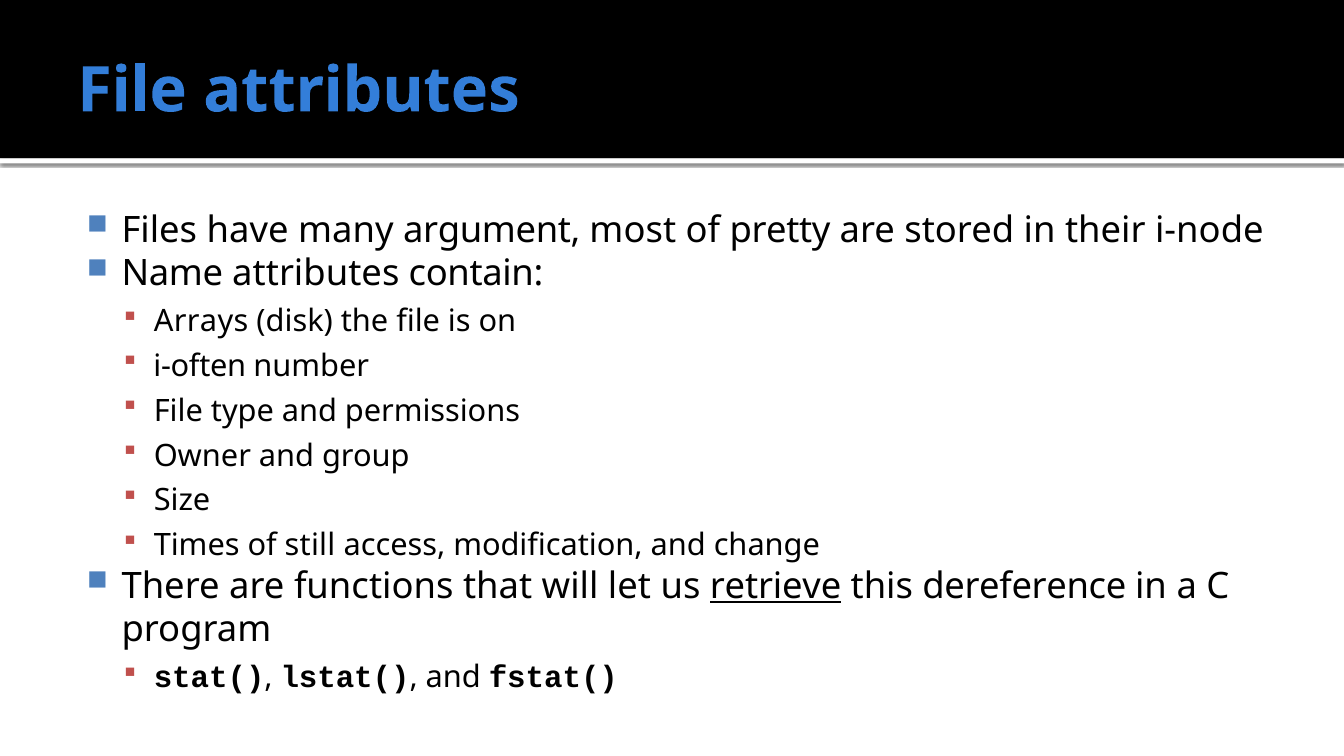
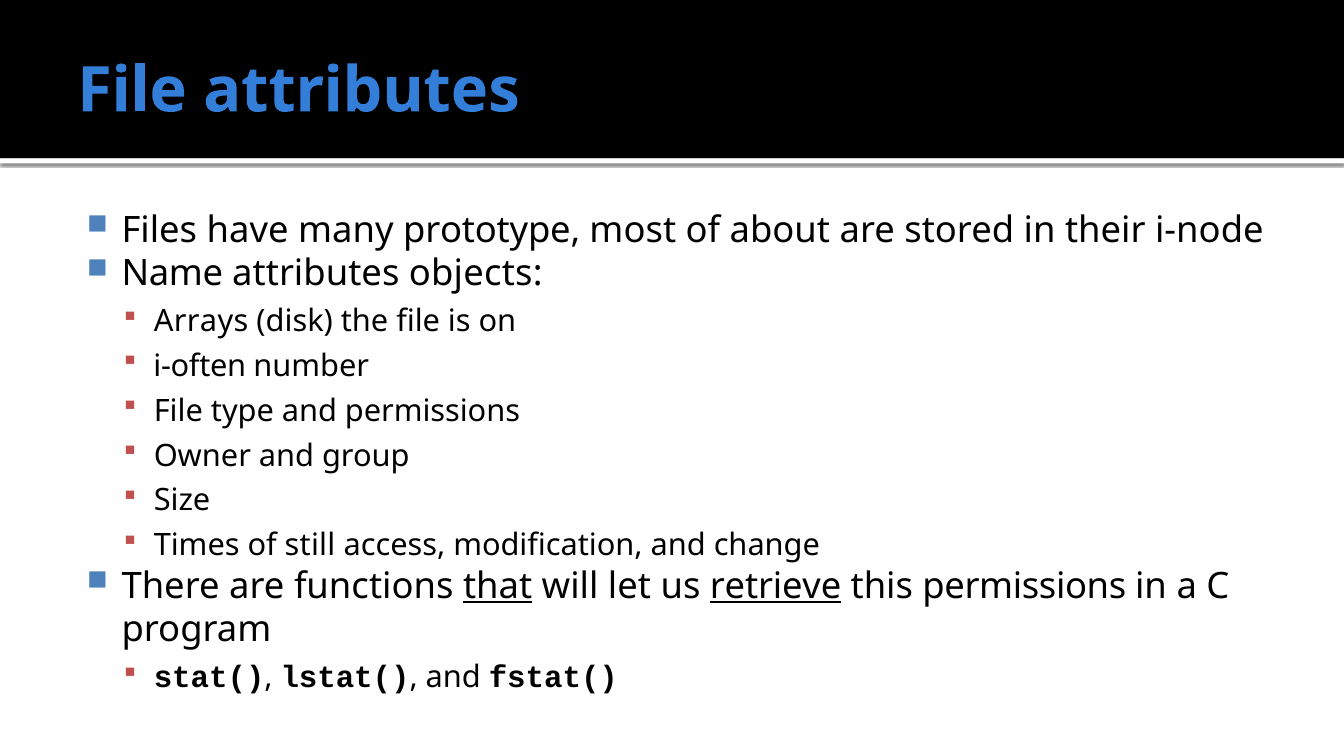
argument: argument -> prototype (492, 230)
pretty: pretty -> about (780, 230)
contain: contain -> objects (476, 274)
that underline: none -> present (498, 586)
this dereference: dereference -> permissions (1024, 586)
